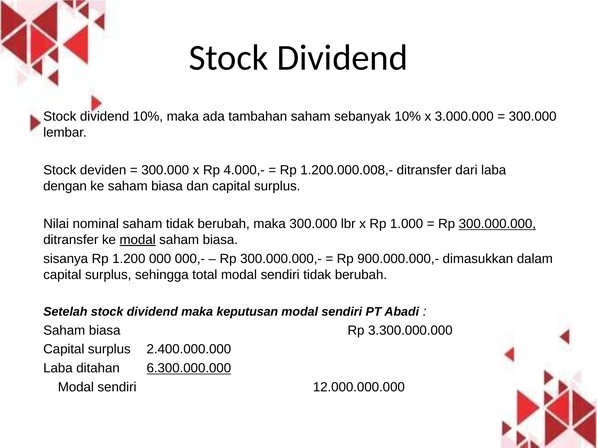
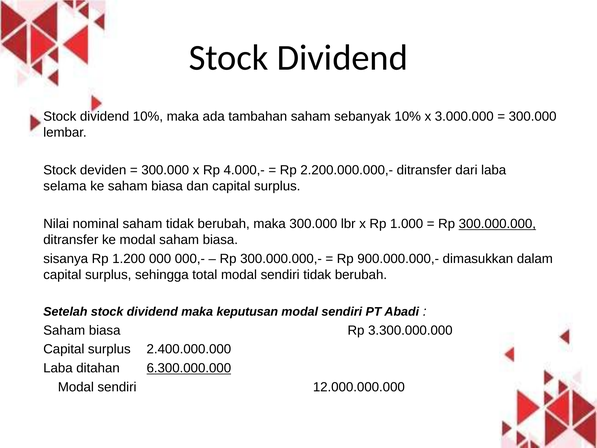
1.200.000.008,-: 1.200.000.008,- -> 2.200.000.000,- (347, 170)
dengan: dengan -> selama (65, 186)
modal underline: present -> none (138, 240)
